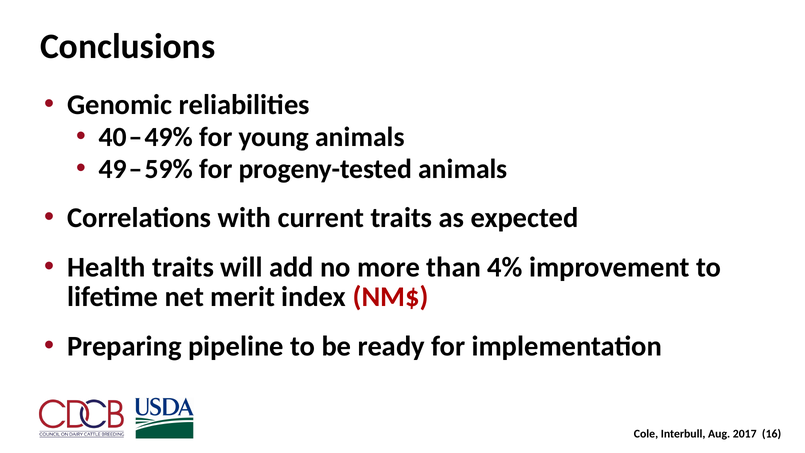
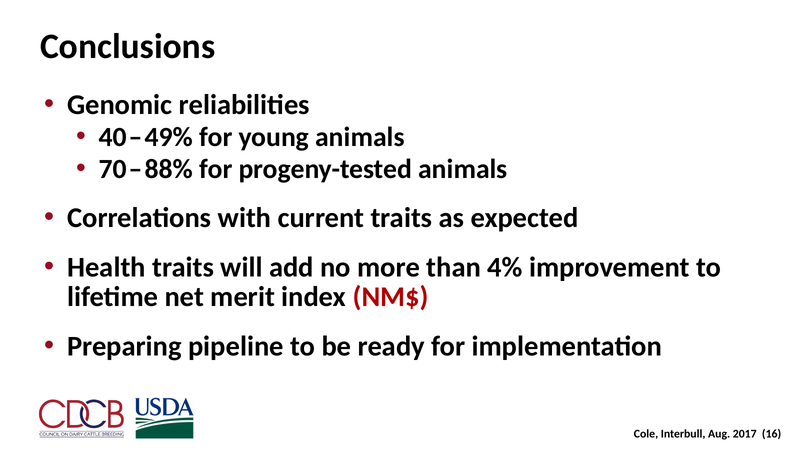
49: 49 -> 70 (113, 169)
59%: 59% -> 88% (169, 169)
